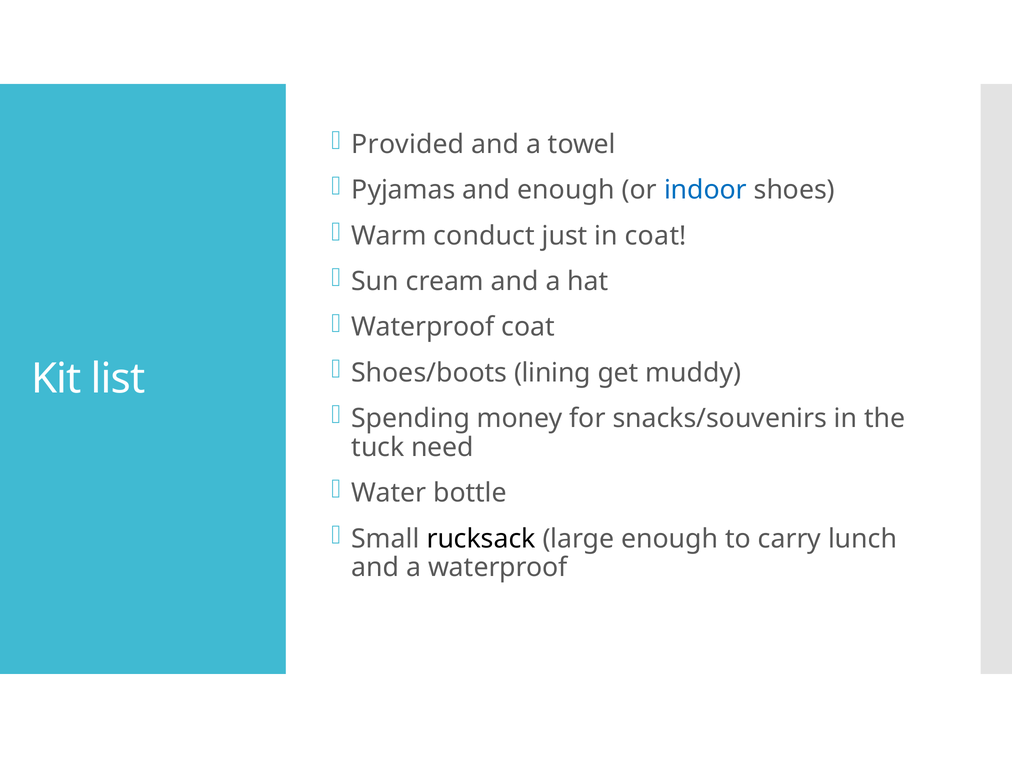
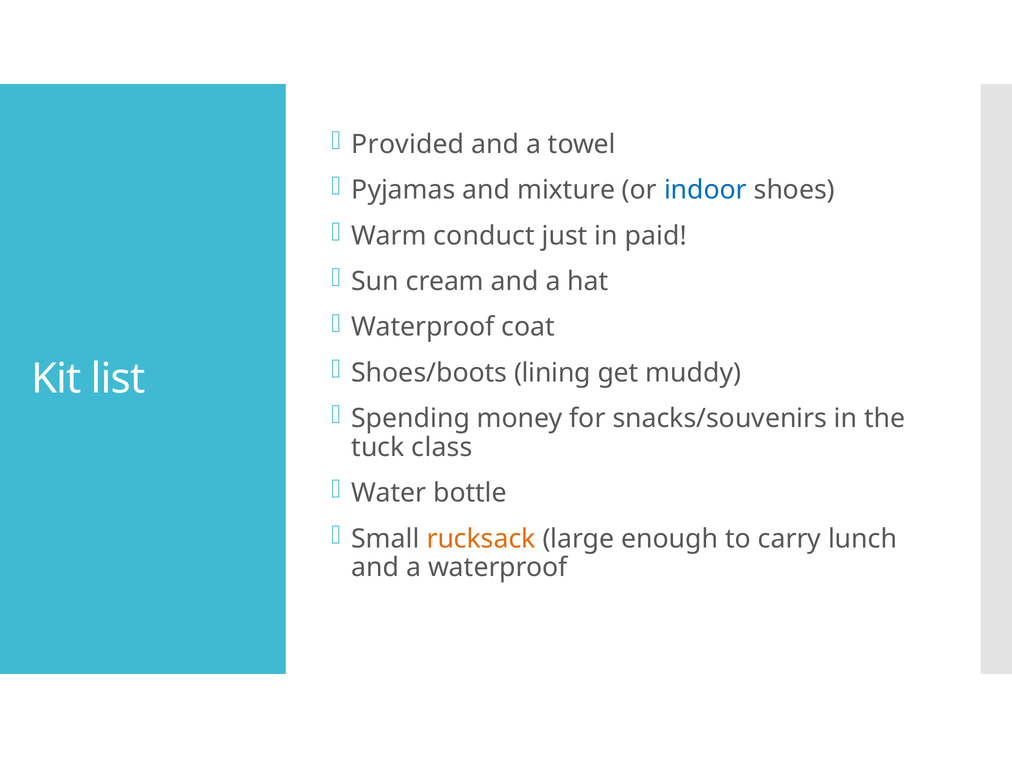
and enough: enough -> mixture (566, 190)
in coat: coat -> paid (656, 236)
need: need -> class (442, 447)
rucksack colour: black -> orange (481, 539)
